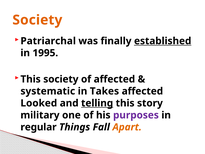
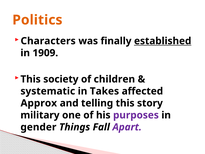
Society: Society -> Politics (37, 20)
Patriarchal: Patriarchal -> Characters (48, 41)
1995: 1995 -> 1909 (45, 53)
of affected: affected -> children (114, 79)
Looked: Looked -> Approx (39, 103)
telling underline: present -> none (97, 103)
regular: regular -> gender (38, 127)
Apart colour: orange -> purple (127, 127)
